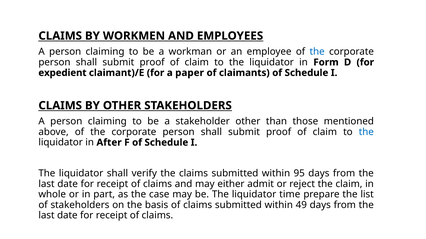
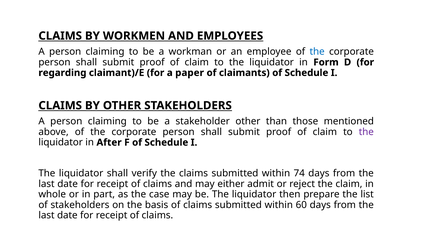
expedient: expedient -> regarding (62, 73)
the colour: blue -> purple (366, 132)
95: 95 -> 74 (299, 174)
time: time -> then (290, 195)
49: 49 -> 60 (301, 205)
